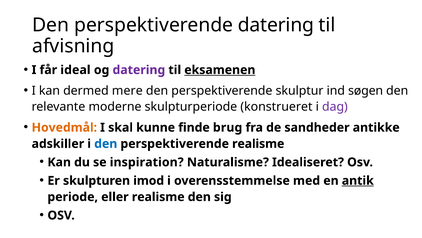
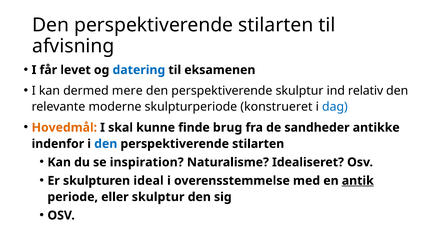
datering: datering -> stilarten (276, 25)
ideal: ideal -> levet (76, 70)
datering colour: purple -> blue (139, 70)
eksamenen underline: present -> none (220, 70)
søgen: søgen -> relativ (366, 90)
dag colour: purple -> blue (335, 107)
adskiller: adskiller -> indenfor (58, 143)
realisme: realisme -> stilarten (258, 143)
imod: imod -> ideal (149, 180)
eller realisme: realisme -> skulptur (158, 196)
